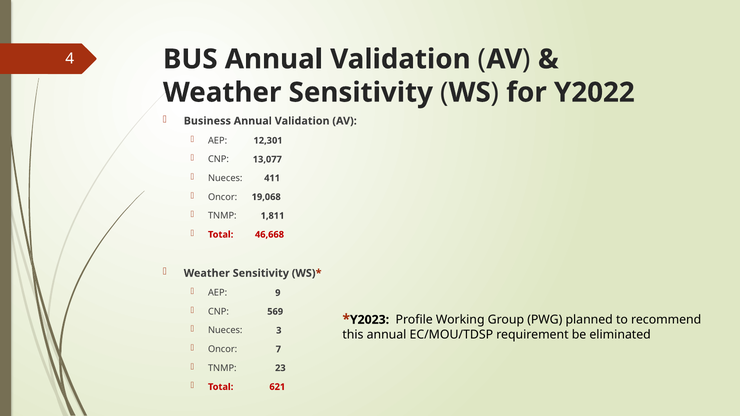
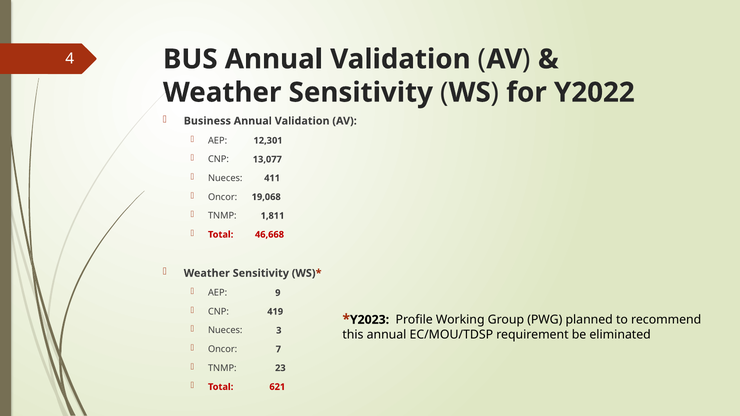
569: 569 -> 419 (275, 312)
